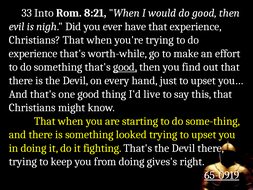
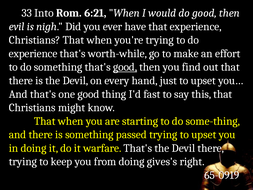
8:21: 8:21 -> 6:21 (95, 13)
live: live -> fast (152, 94)
looked: looked -> passed (131, 134)
fighting: fighting -> warfare (102, 148)
65-0919 underline: present -> none (222, 175)
